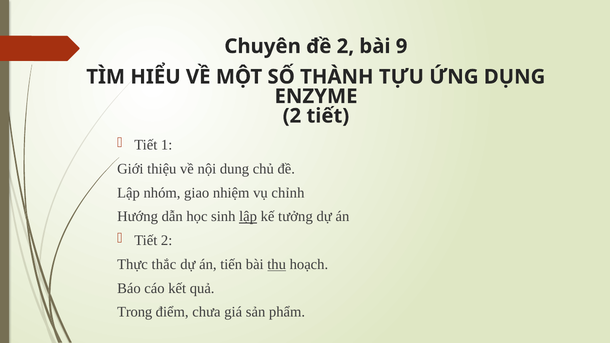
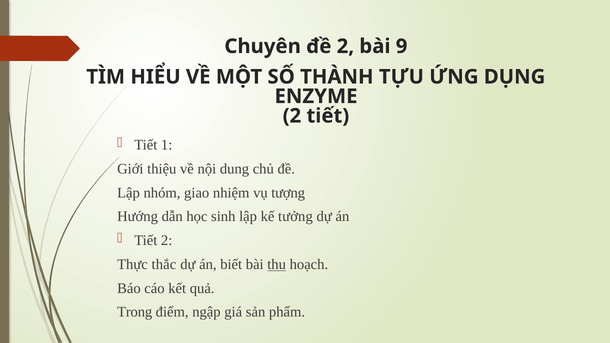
chỉnh: chỉnh -> tượng (288, 193)
lập underline: present -> none (248, 217)
tiến: tiến -> biết (231, 265)
chưa: chưa -> ngập (206, 312)
